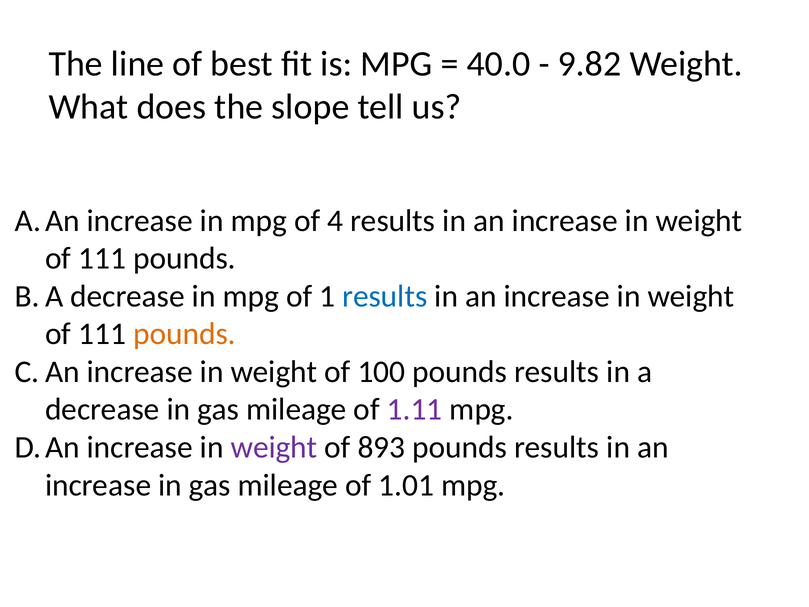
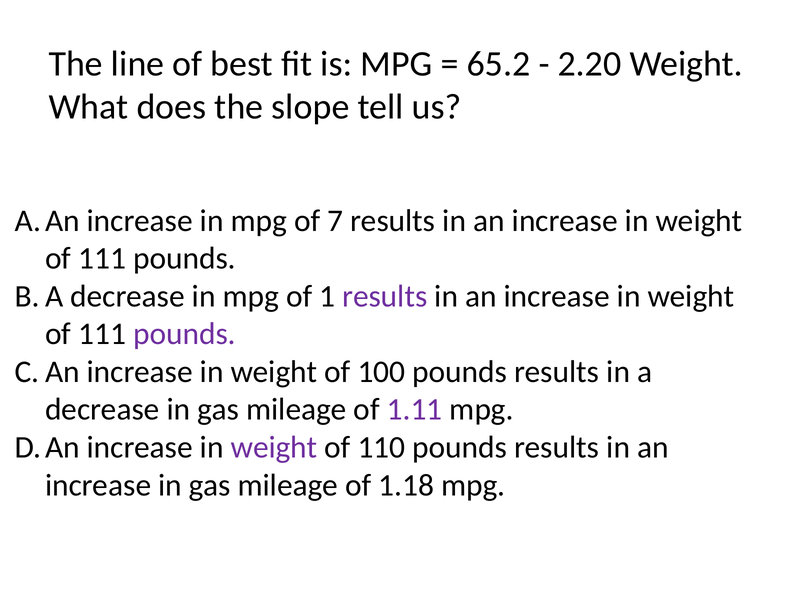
40.0: 40.0 -> 65.2 (498, 64)
9.82: 9.82 -> 2.20 (589, 64)
4: 4 -> 7 (335, 221)
results colour: blue -> purple (385, 296)
pounds colour: orange -> purple (184, 334)
893: 893 -> 110 (381, 447)
1.01: 1.01 -> 1.18 (406, 485)
